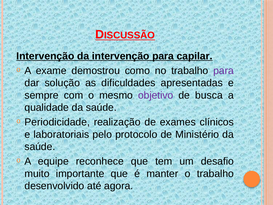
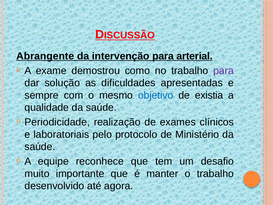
Intervenção: Intervenção -> Abrangente (45, 56)
capilar: capilar -> arterial (195, 56)
objetivo colour: purple -> blue (156, 95)
busca: busca -> existia (209, 95)
